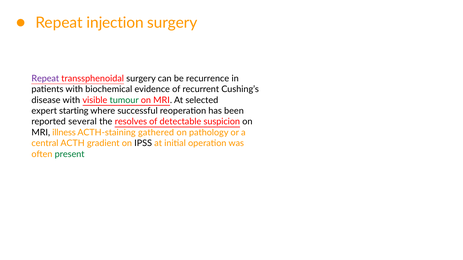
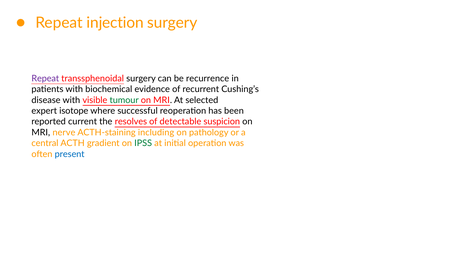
starting: starting -> isotope (74, 111)
several: several -> current (83, 122)
illness: illness -> nerve (64, 133)
gathered: gathered -> including (156, 133)
IPSS colour: black -> green (143, 143)
present colour: green -> blue (70, 154)
